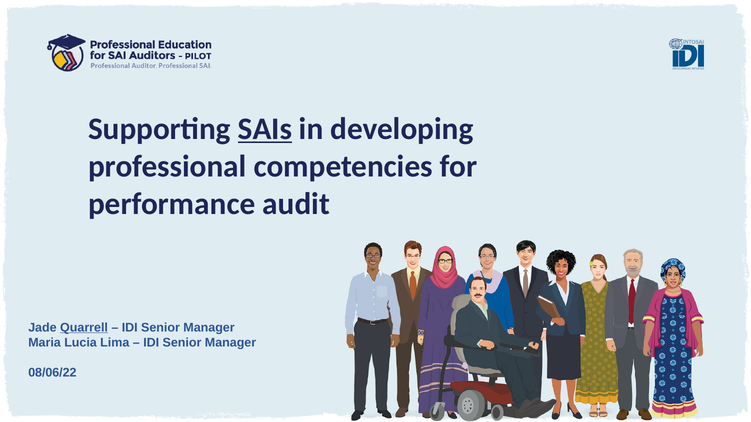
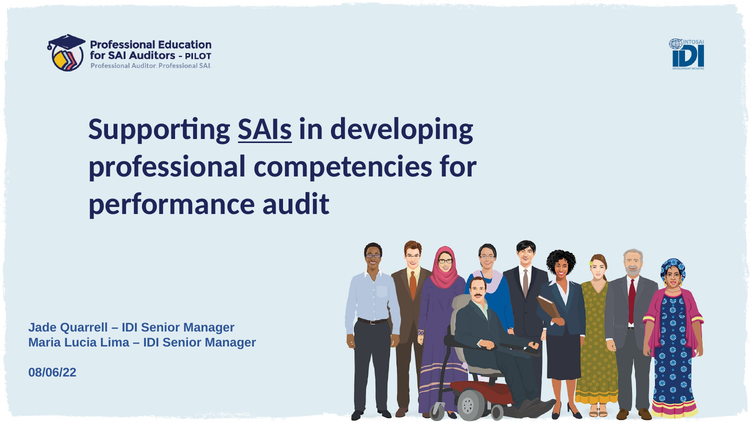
Quarrell underline: present -> none (84, 328)
